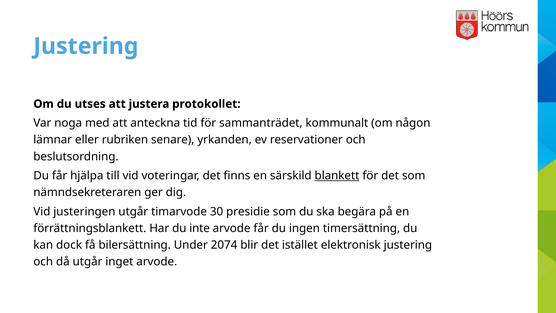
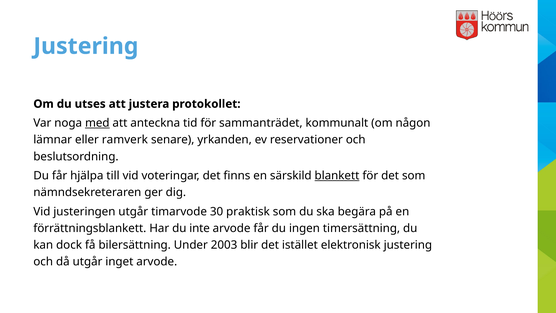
med underline: none -> present (97, 123)
rubriken: rubriken -> ramverk (125, 140)
presidie: presidie -> praktisk (248, 211)
2074: 2074 -> 2003 (224, 245)
